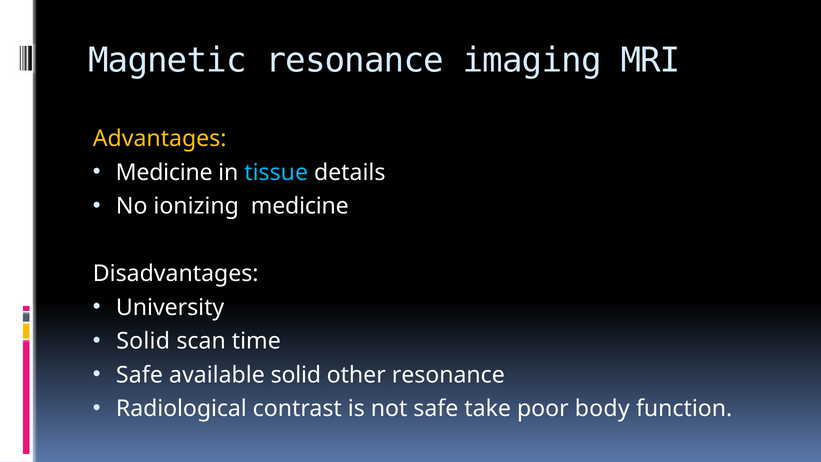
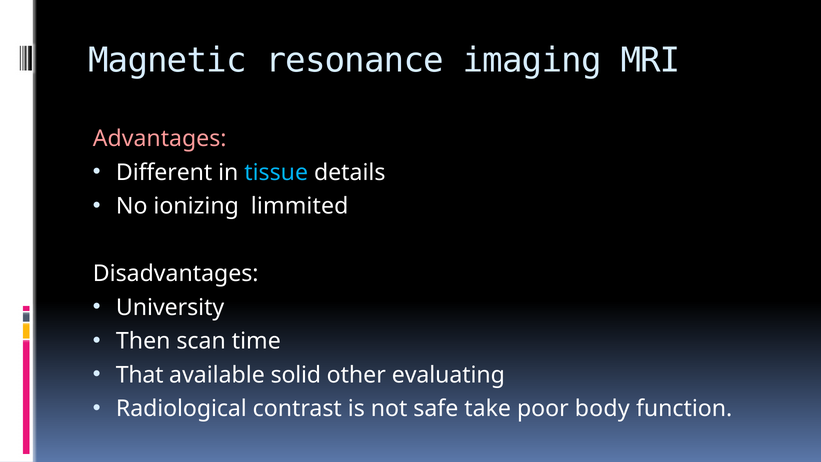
Advantages colour: yellow -> pink (160, 139)
Medicine: Medicine -> Different (164, 172)
ionizing medicine: medicine -> limmited (300, 206)
Solid: Solid -> Then (143, 341)
Safe: Safe -> That (140, 375)
other resonance: resonance -> evaluating (448, 375)
